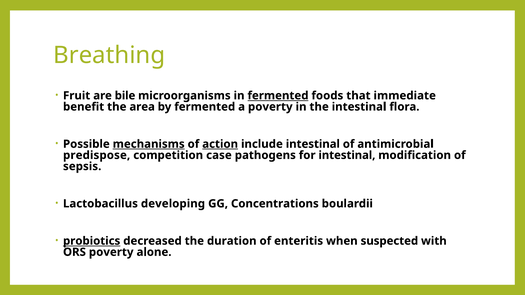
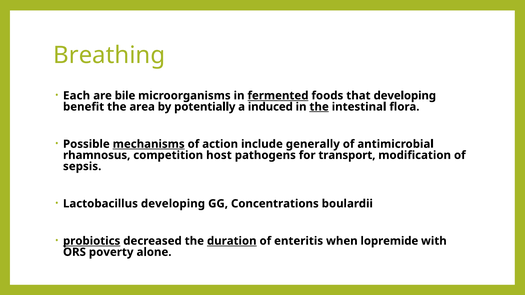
Fruit: Fruit -> Each (77, 96)
that immediate: immediate -> developing (405, 96)
by fermented: fermented -> potentially (205, 107)
a poverty: poverty -> induced (270, 107)
the underline: none -> present (319, 107)
action underline: present -> none (220, 144)
include intestinal: intestinal -> generally (313, 144)
predispose: predispose -> rhamnosus (97, 155)
case: case -> host (219, 155)
for intestinal: intestinal -> transport (347, 155)
duration underline: none -> present (232, 241)
suspected: suspected -> lopremide (389, 241)
